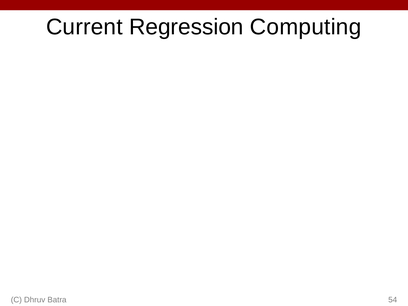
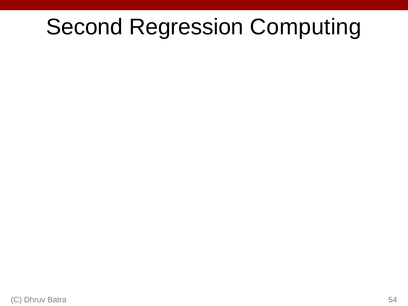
Current: Current -> Second (84, 27)
